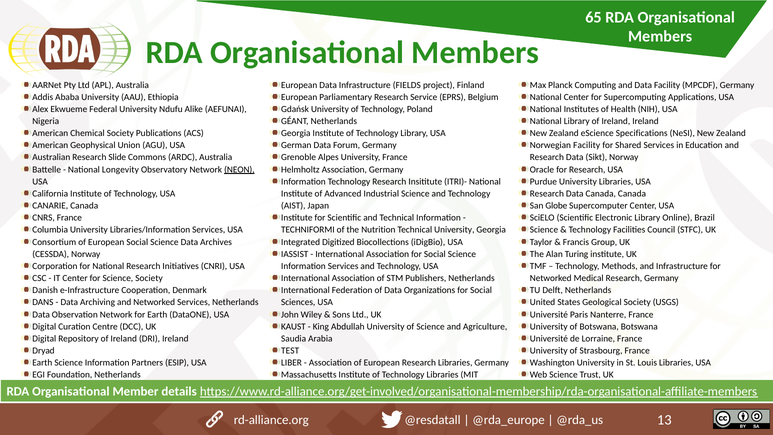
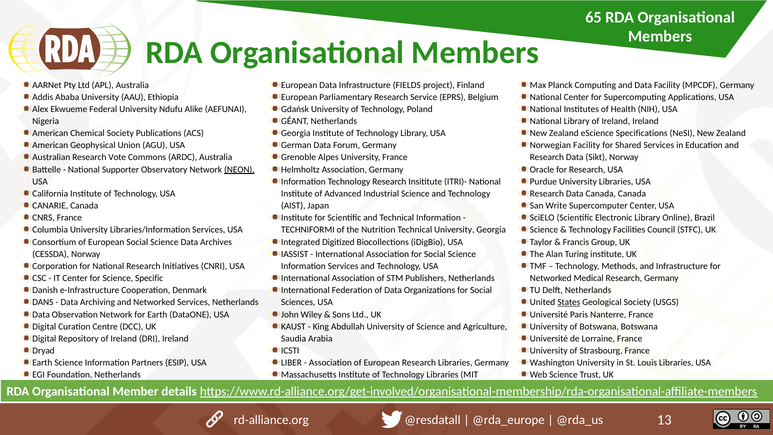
Slide: Slide -> Vote (117, 157)
Longevity: Longevity -> Supporter (120, 169)
Globe: Globe -> Write (556, 206)
Science Society: Society -> Specific (149, 278)
States underline: none -> present (569, 302)
TEST: TEST -> ICSTI (290, 351)
